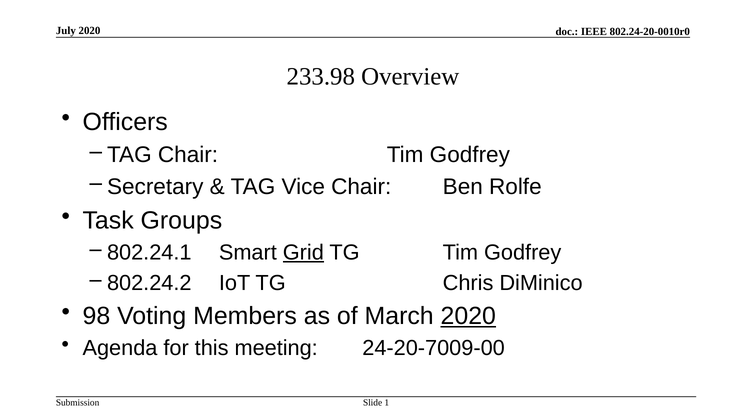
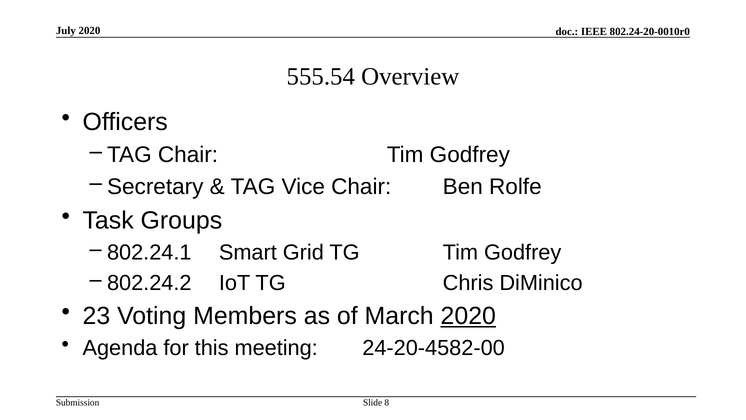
233.98: 233.98 -> 555.54 (321, 76)
Grid underline: present -> none (303, 252)
98: 98 -> 23 (96, 316)
24-20-7009-00: 24-20-7009-00 -> 24-20-4582-00 (434, 348)
1: 1 -> 8 (387, 402)
